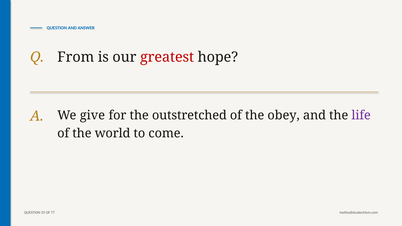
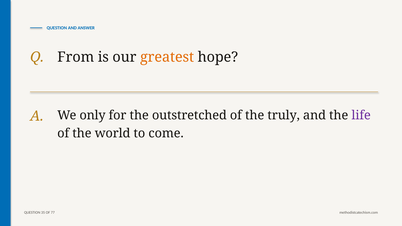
greatest colour: red -> orange (167, 57)
give: give -> only (93, 115)
obey: obey -> truly (284, 115)
